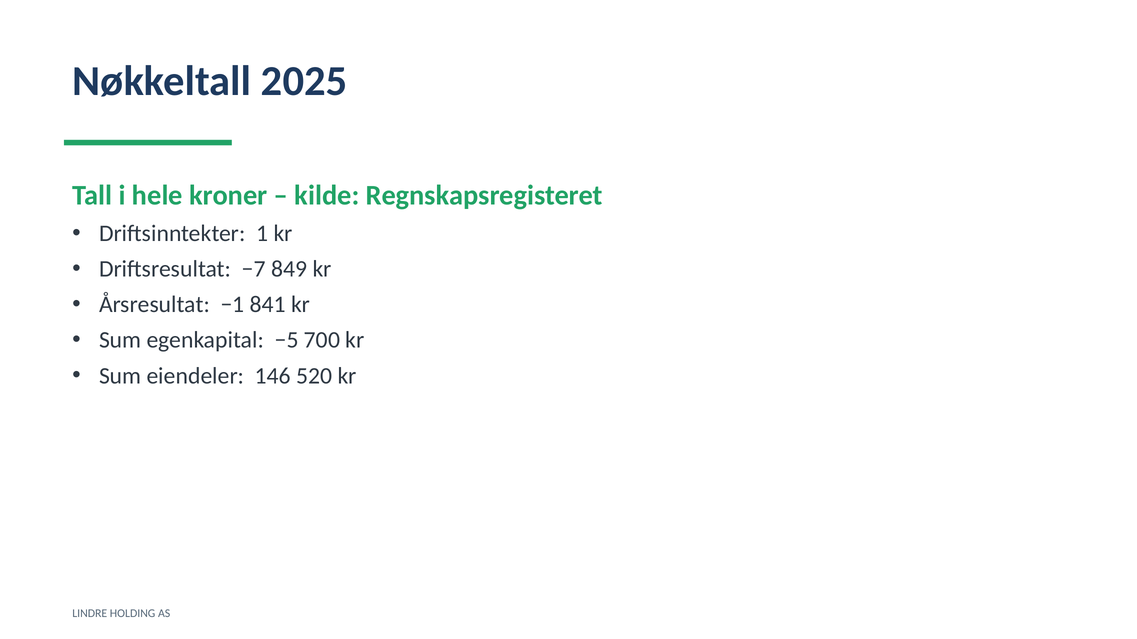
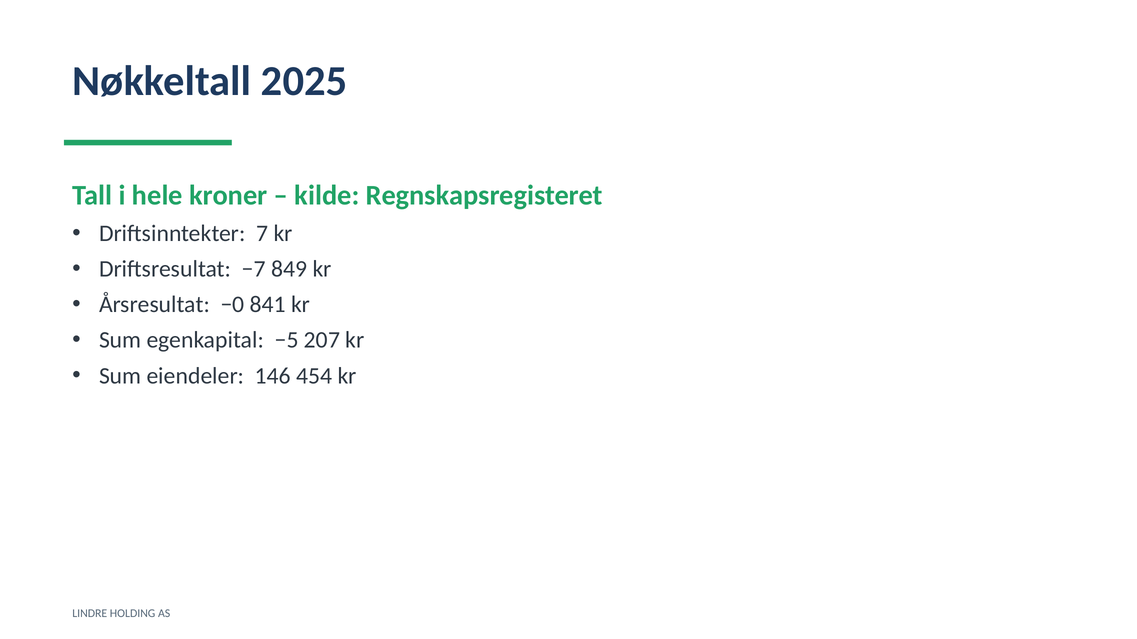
1: 1 -> 7 (262, 234)
−1: −1 -> −0 (233, 305)
700: 700 -> 207 (322, 340)
520: 520 -> 454 (314, 376)
